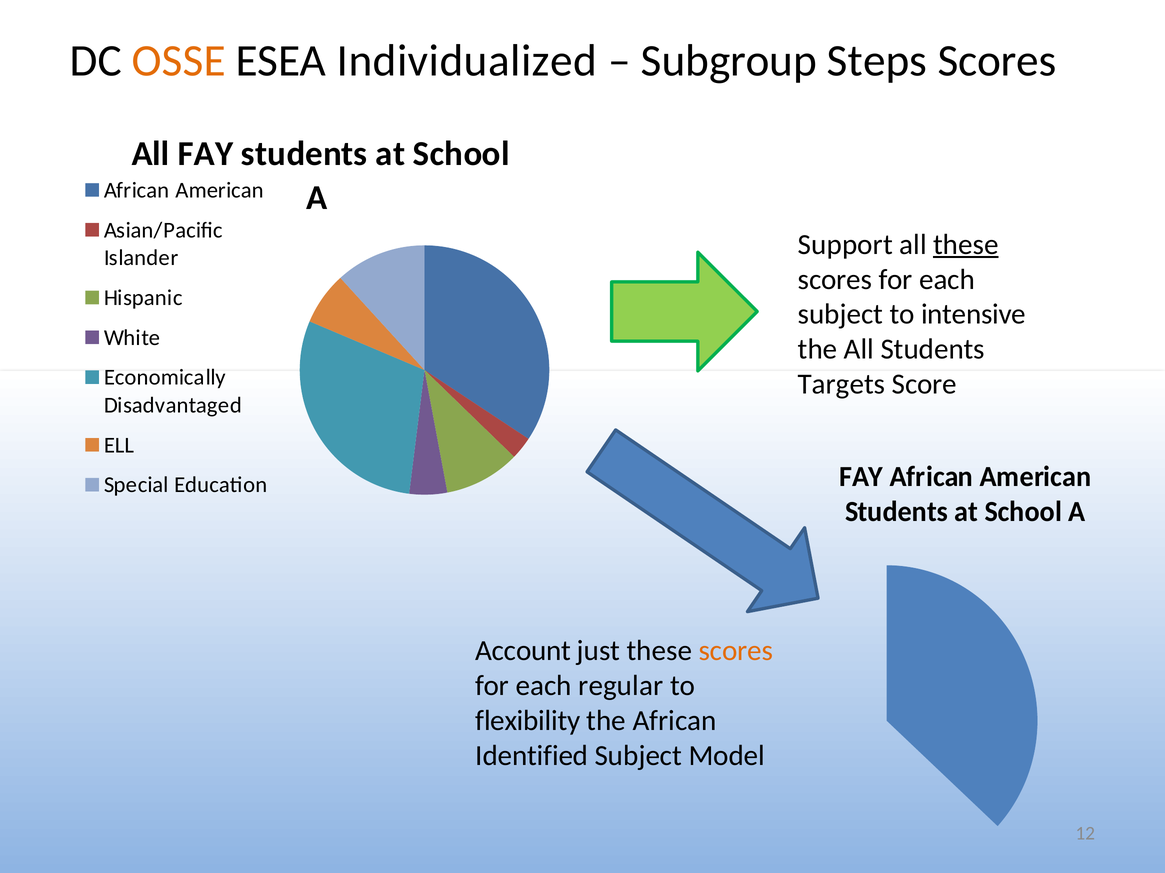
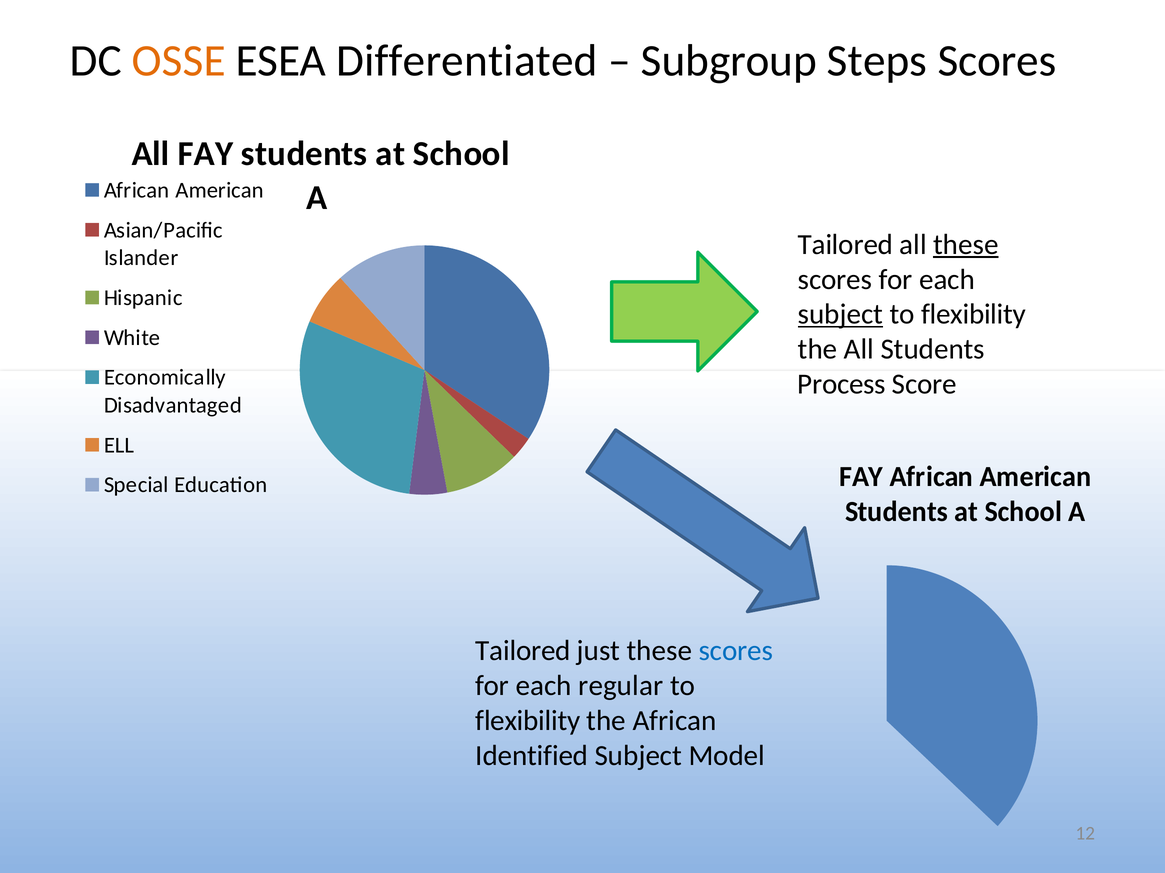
Individualized: Individualized -> Differentiated (467, 61)
Support: Support -> Tailored (845, 245)
subject underline: none -> present (840, 315)
intensive: intensive -> flexibility (974, 315)
Targets: Targets -> Process (842, 385)
Account: Account -> Tailored (523, 651)
scores colour: orange -> blue (736, 651)
